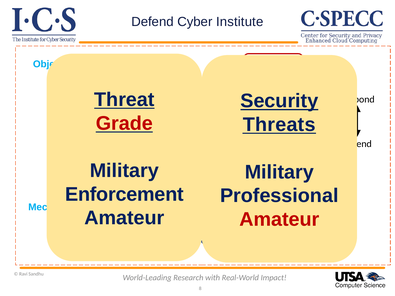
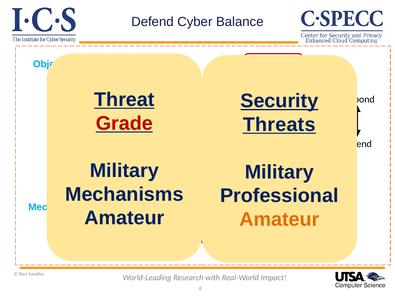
Cyber Institute: Institute -> Balance (240, 22)
Enforcement: Enforcement -> Mechanisms (124, 194)
Amateur colour: red -> orange (279, 220)
